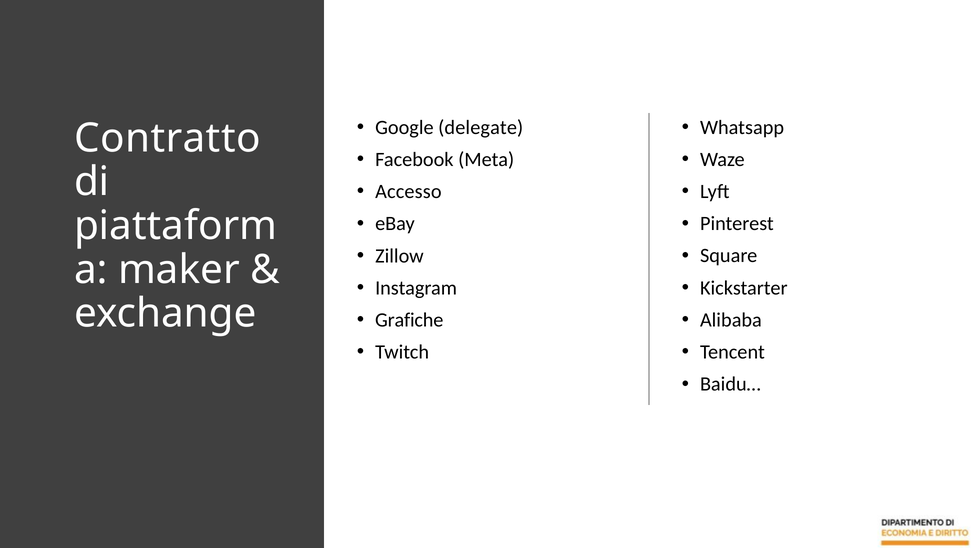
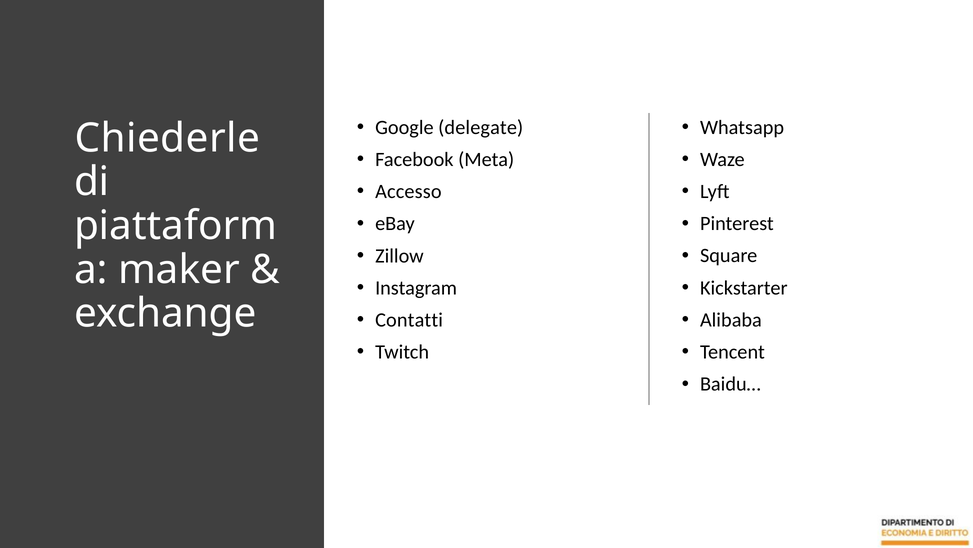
Contratto: Contratto -> Chiederle (167, 138)
Grafiche: Grafiche -> Contatti (409, 320)
